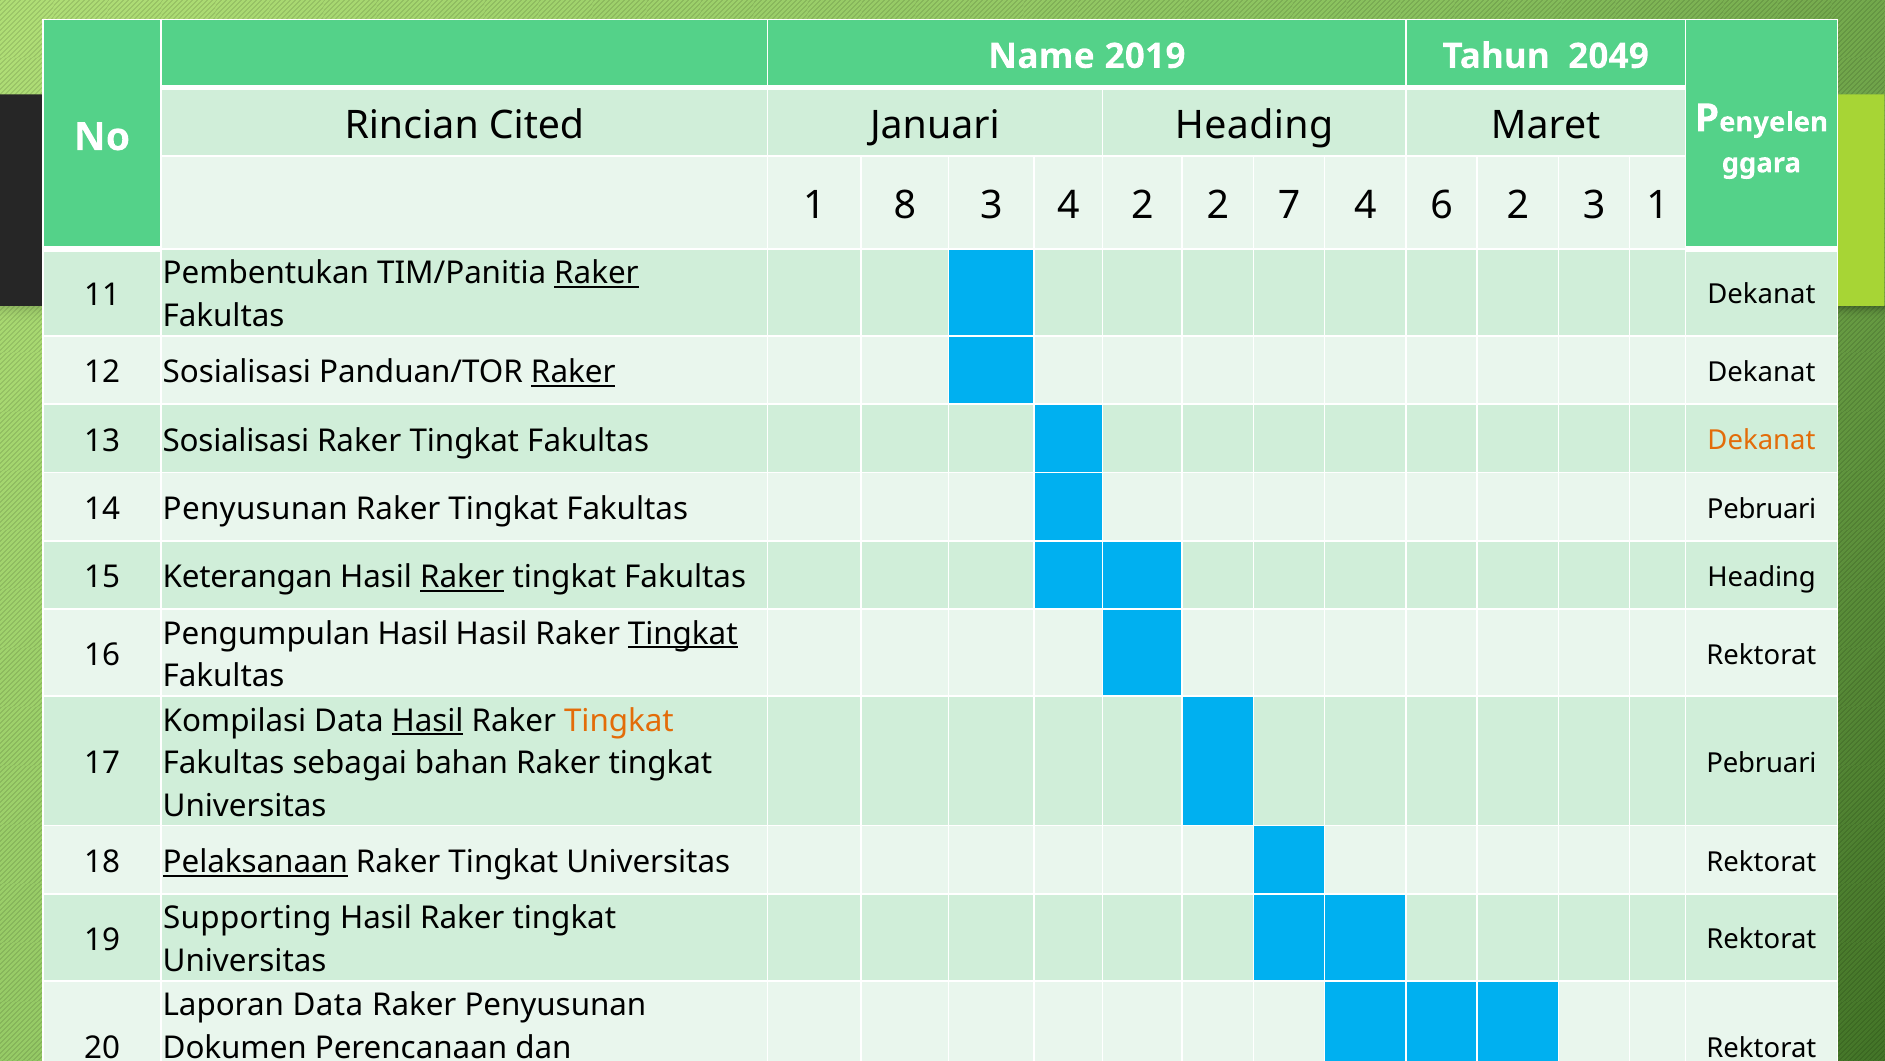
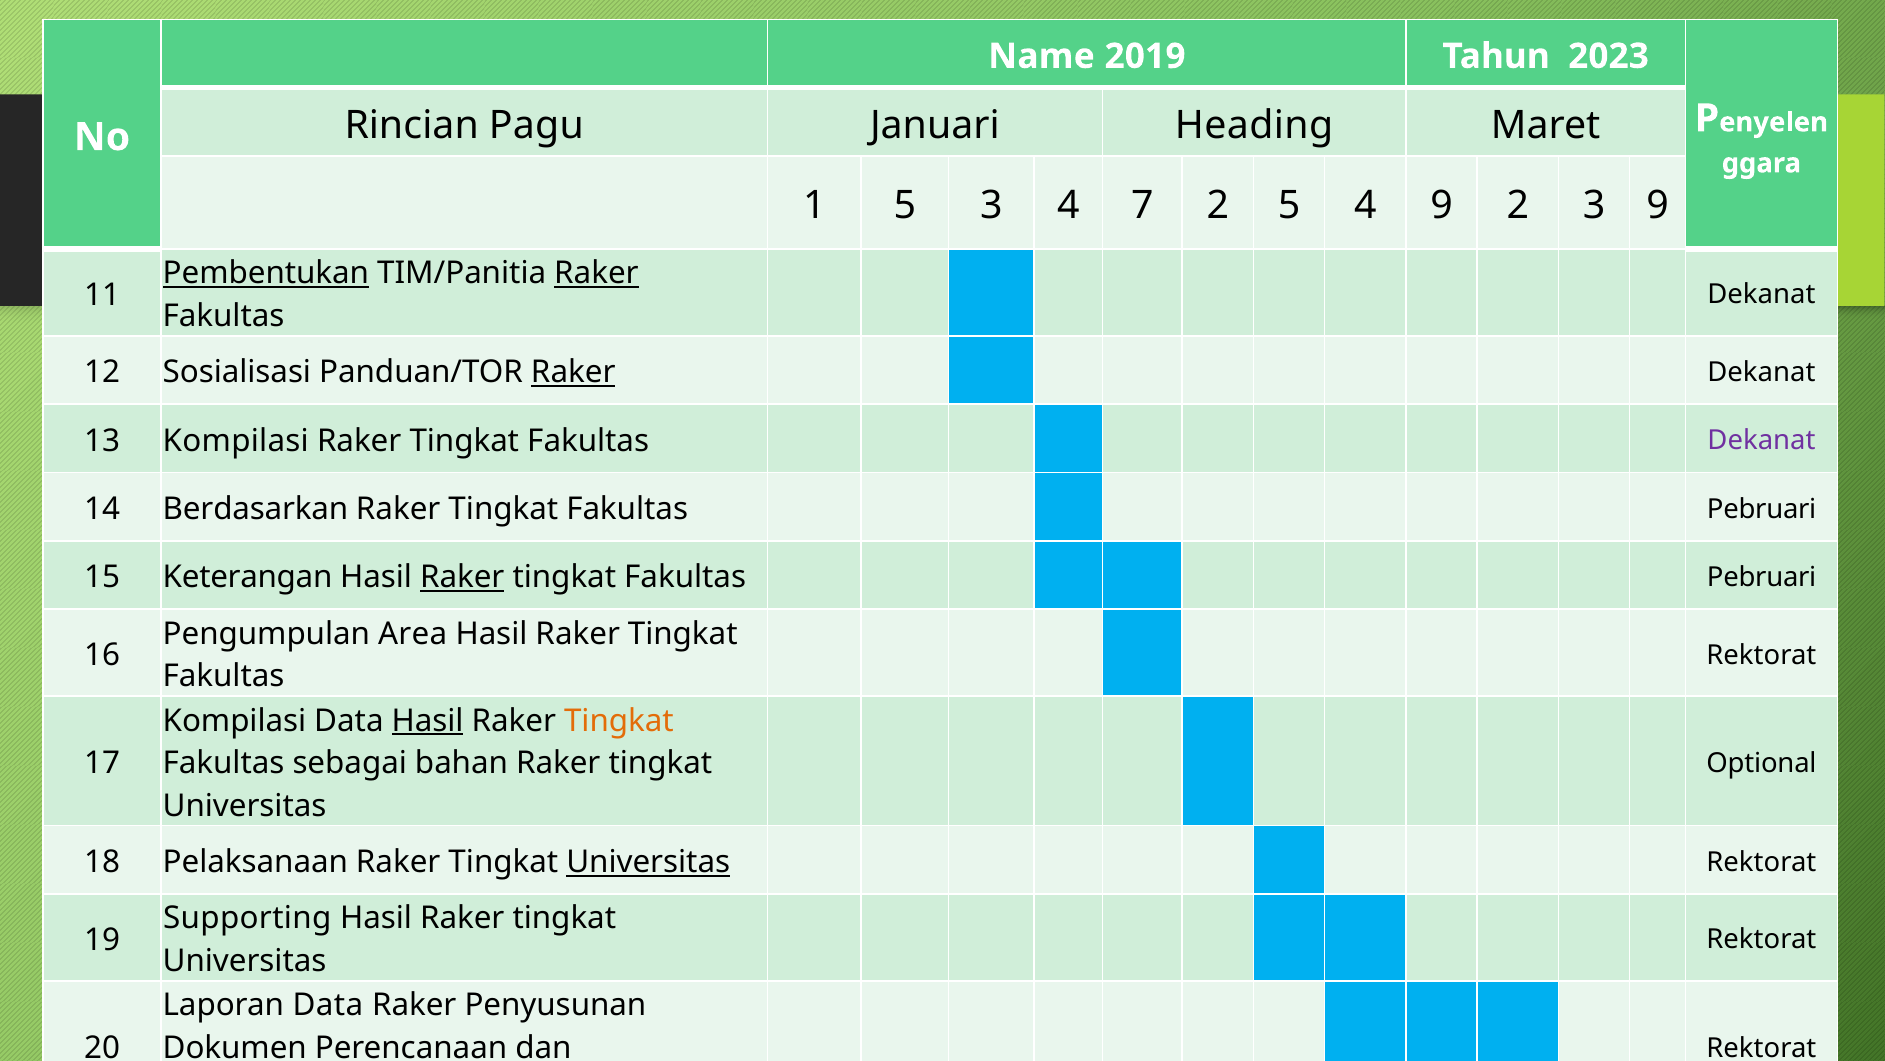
2049: 2049 -> 2023 (1609, 56)
Cited: Cited -> Pagu (536, 125)
1 8: 8 -> 5 (905, 205)
4 2: 2 -> 7 (1142, 205)
2 7: 7 -> 5 (1289, 205)
4 6: 6 -> 9 (1442, 205)
3 1: 1 -> 9 (1658, 205)
Pembentukan underline: none -> present (266, 273)
13 Sosialisasi: Sosialisasi -> Kompilasi (236, 441)
Dekanat colour: orange -> purple (1762, 440)
14 Penyusunan: Penyusunan -> Berdasarkan (255, 509)
Heading: Heading -> Pebruari (1762, 577)
Pengumpulan Hasil: Hasil -> Area (413, 633)
Tingkat underline: present -> none (683, 633)
Pebruari: Pebruari -> Optional (1761, 763)
Pelaksanaan underline: present -> none (255, 862)
Universitas underline: none -> present (648, 862)
